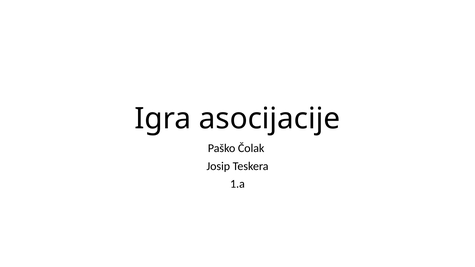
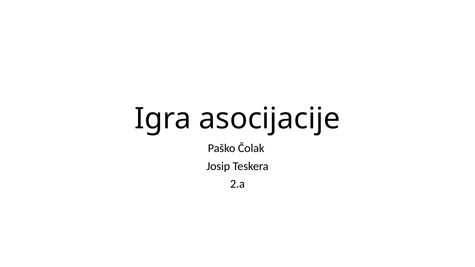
1.a: 1.a -> 2.a (237, 184)
